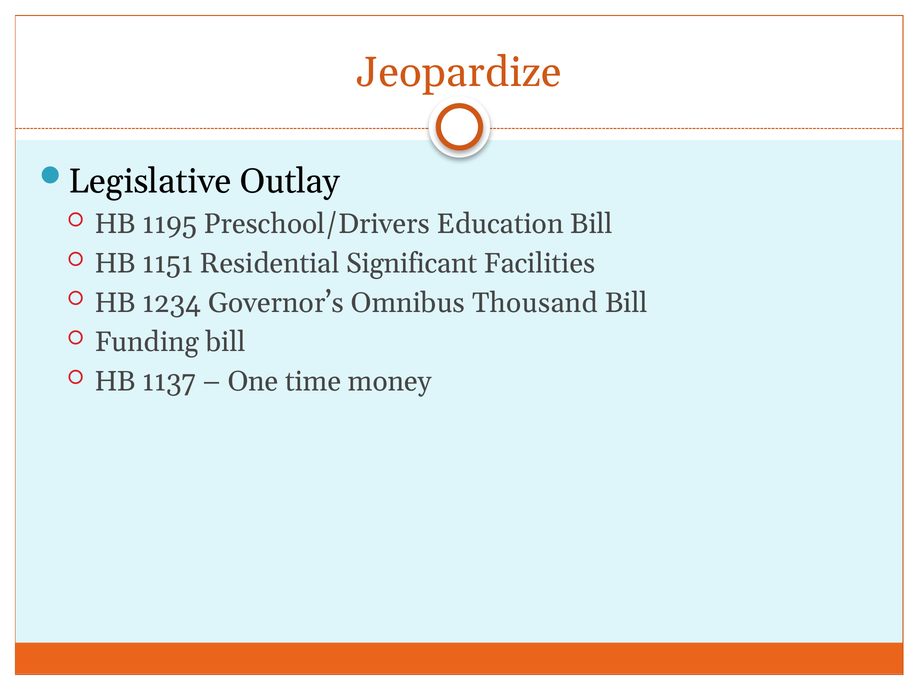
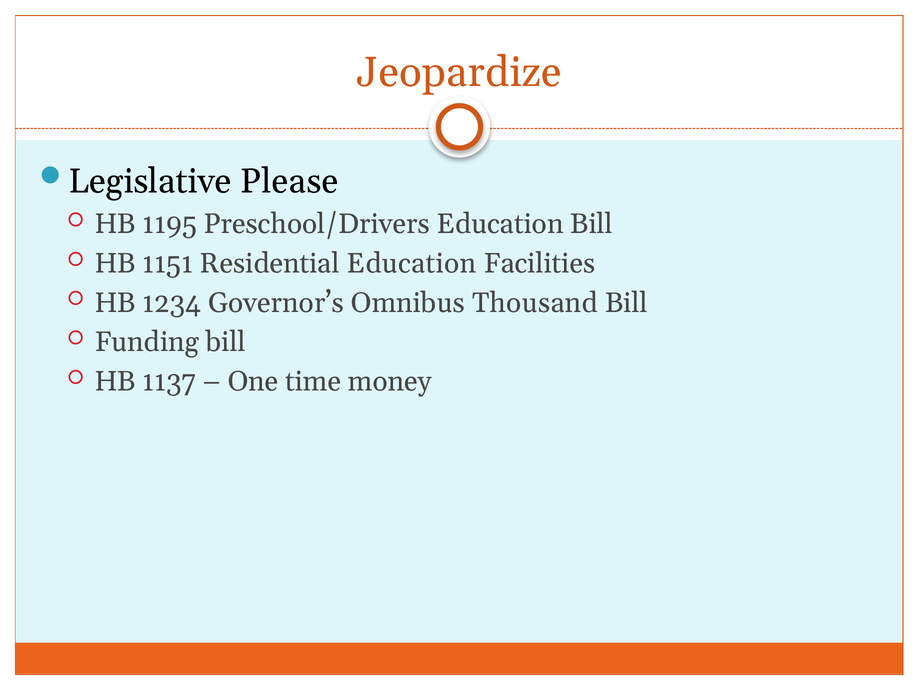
Outlay: Outlay -> Please (289, 181)
Residential Significant: Significant -> Education (412, 263)
